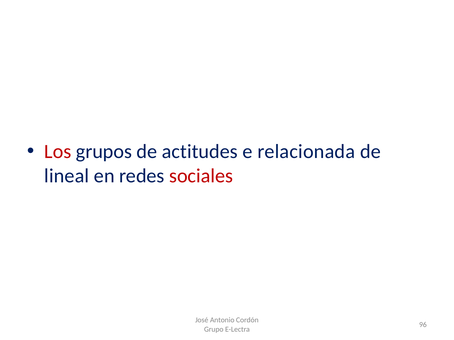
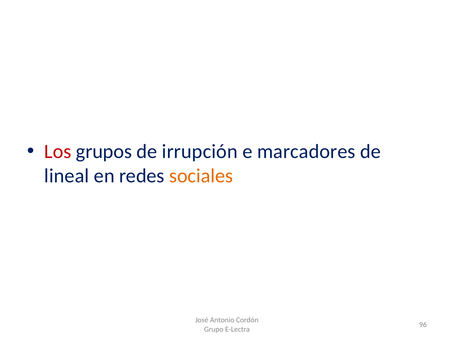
actitudes: actitudes -> irrupción (200, 152)
relacionada: relacionada -> marcadores (306, 152)
sociales colour: red -> orange (201, 176)
